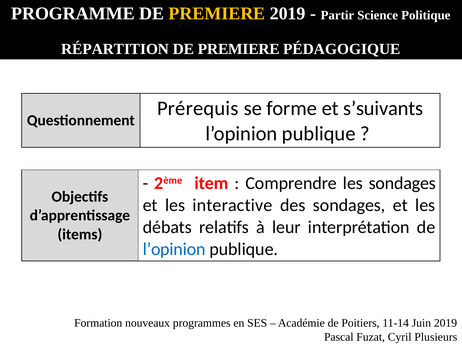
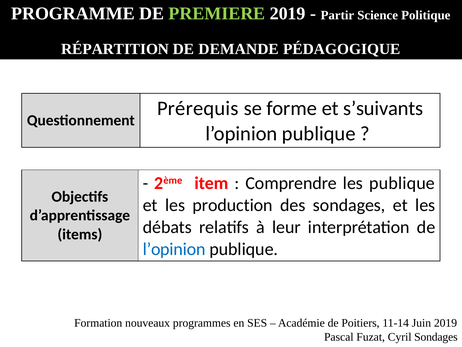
PREMIERE colour: yellow -> light green (217, 14)
PREMIERE: PREMIERE -> DEMANDE (239, 49)
les sondages: sondages -> publique (402, 183)
interactive: interactive -> production (233, 205)
Cyril Plusieurs: Plusieurs -> Sondages (436, 337)
